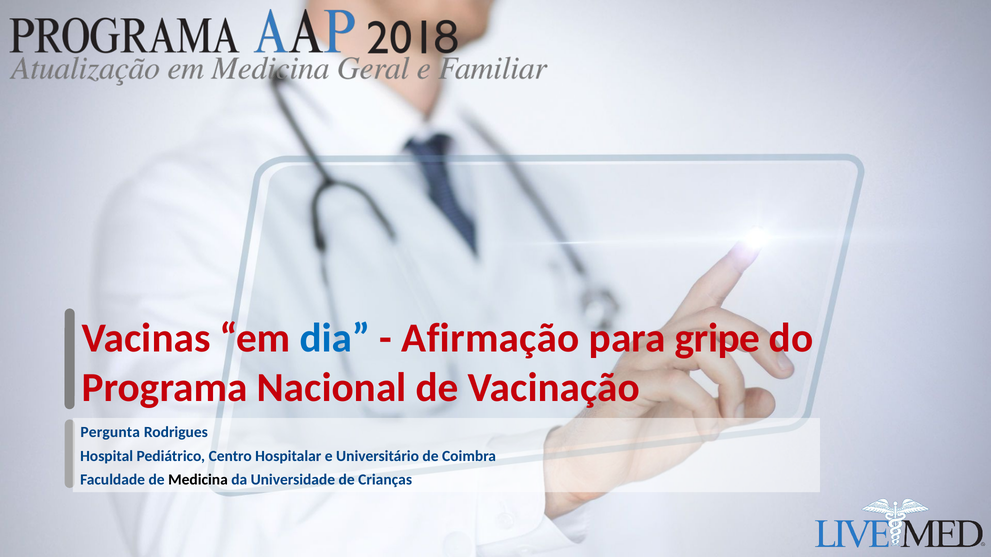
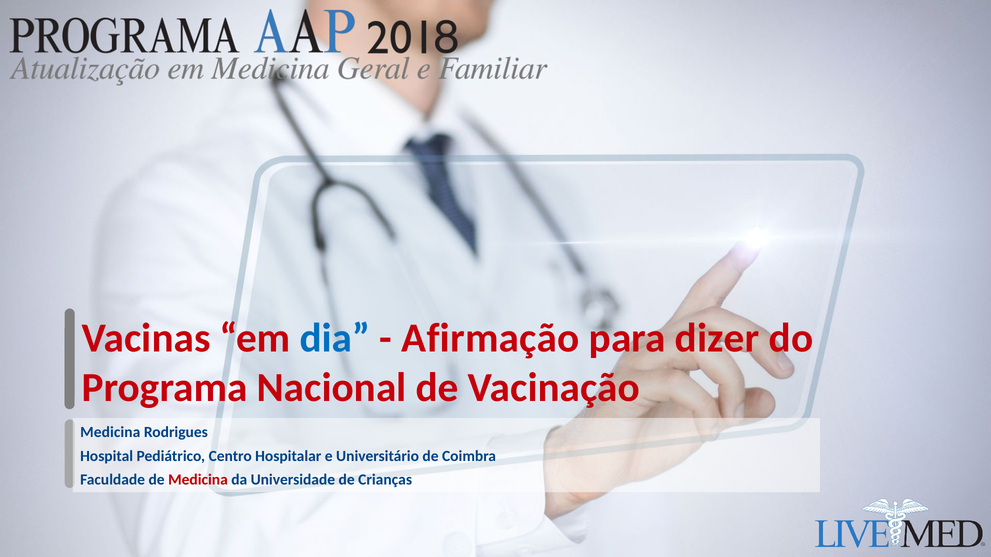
gripe: gripe -> dizer (717, 338)
Pergunta: Pergunta -> Medicina (110, 432)
Medicina colour: black -> red (198, 480)
